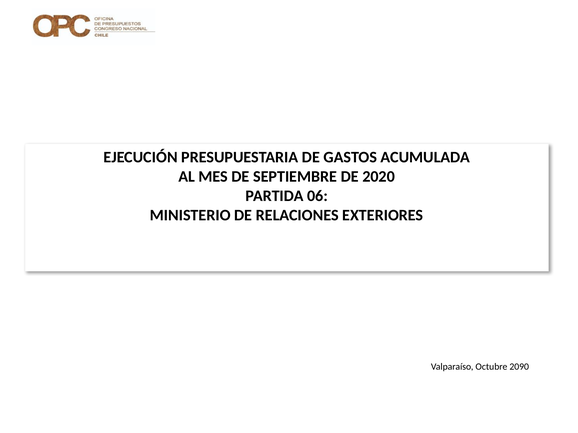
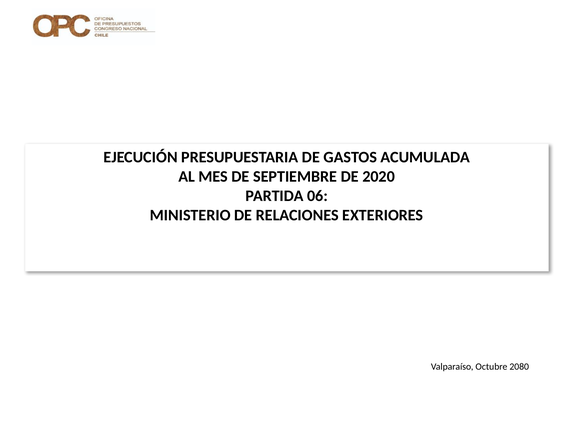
2090: 2090 -> 2080 (519, 367)
